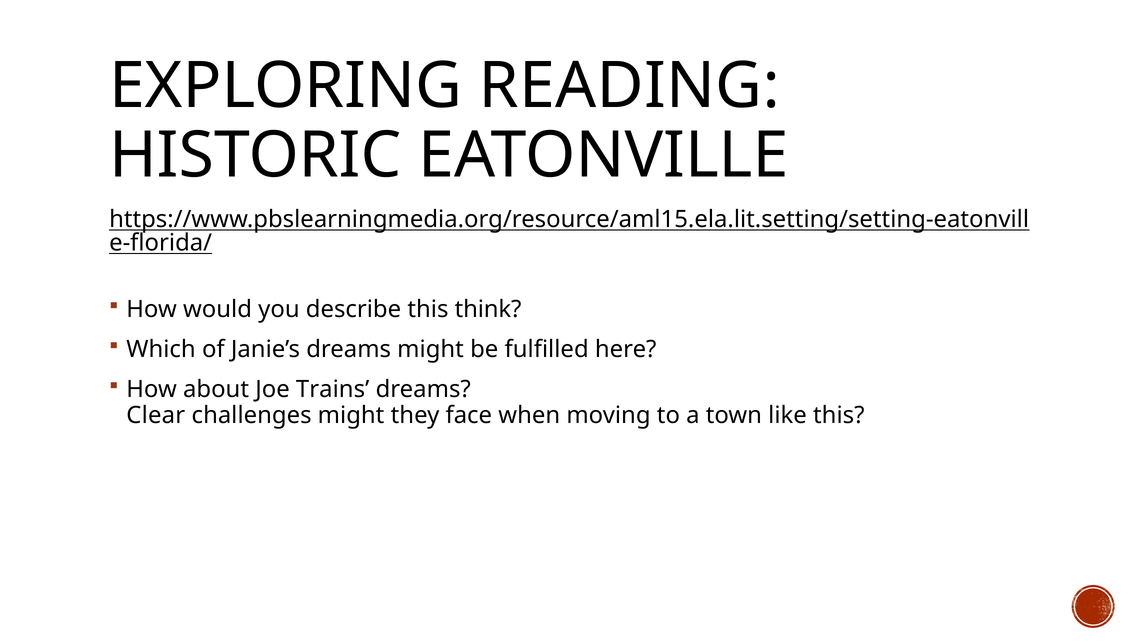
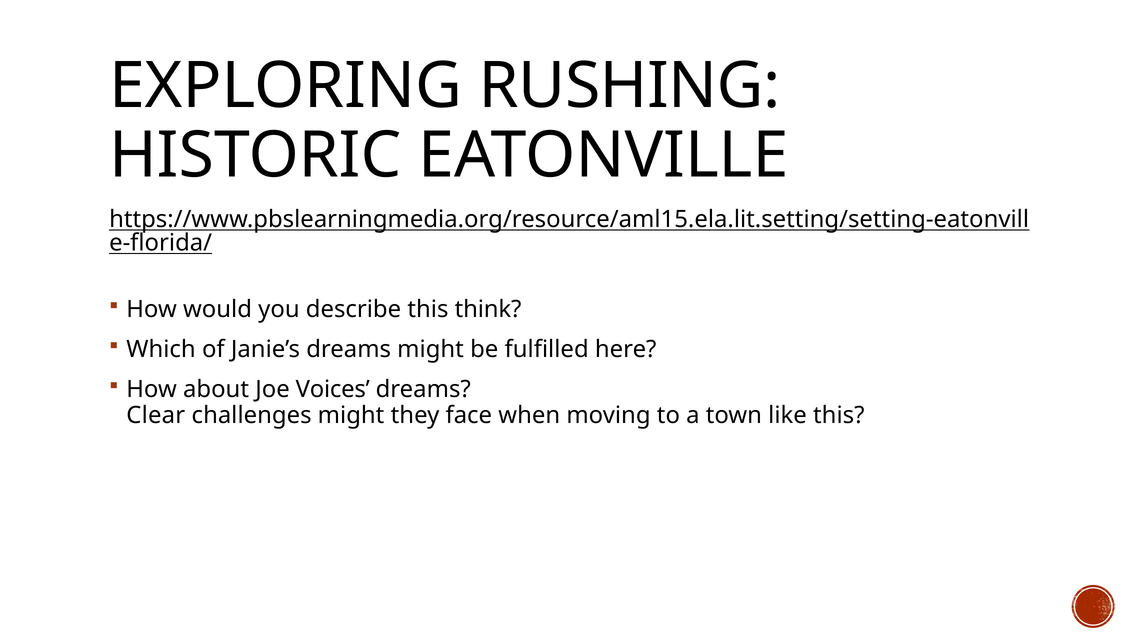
READING: READING -> RUSHING (630, 86)
Trains: Trains -> Voices (333, 390)
